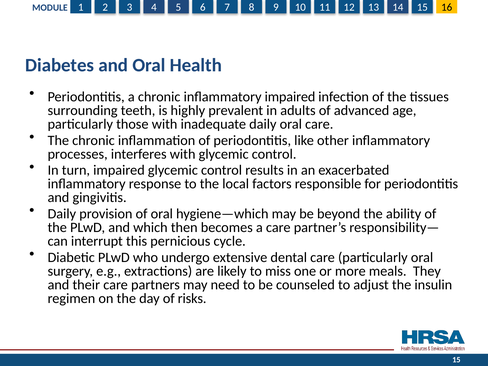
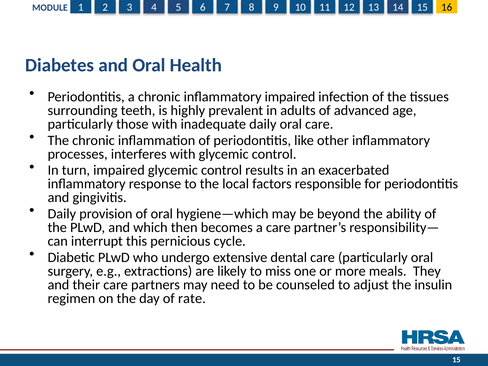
risks: risks -> rate (192, 298)
